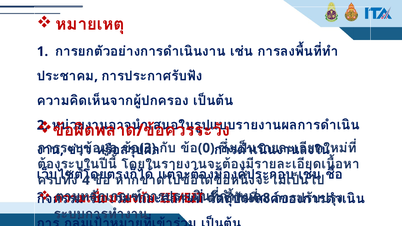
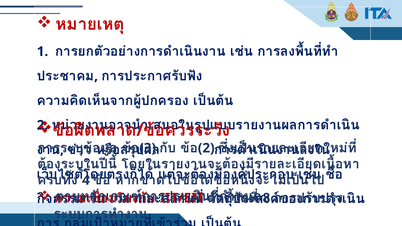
0: 0 -> 2 (206, 148)
